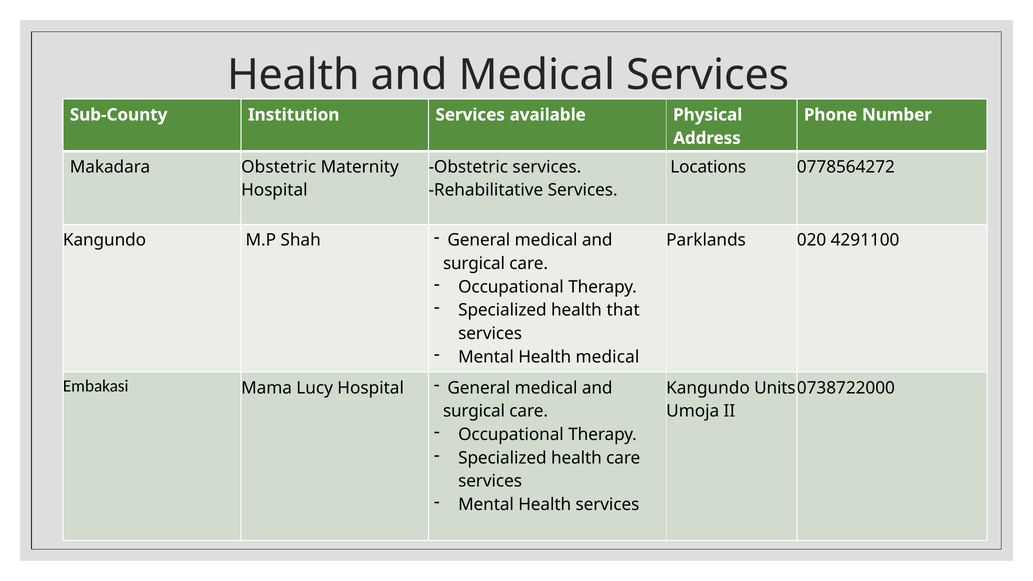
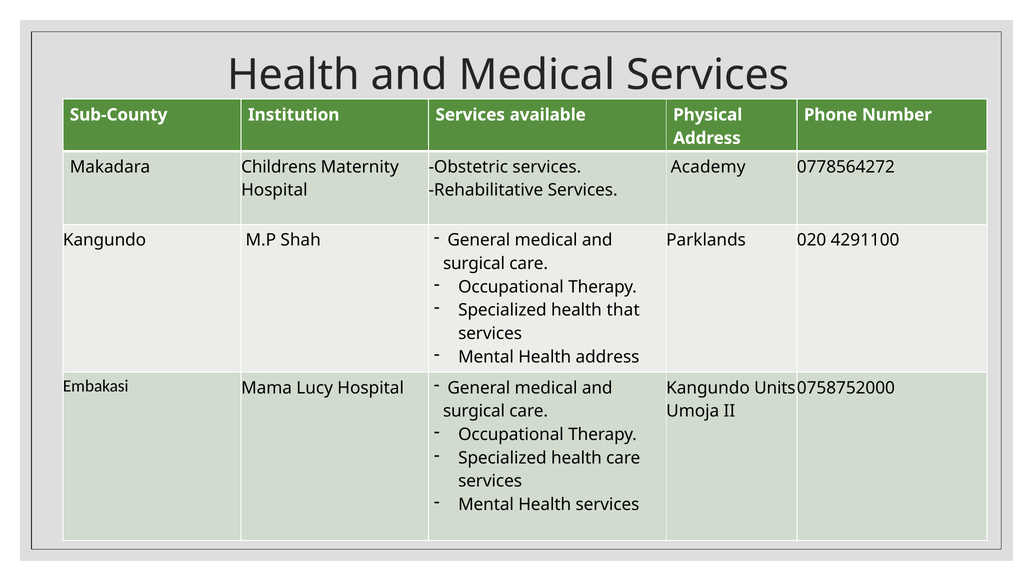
Makadara Obstetric: Obstetric -> Childrens (279, 167)
Locations: Locations -> Academy (708, 167)
Health medical: medical -> address (608, 357)
0738722000: 0738722000 -> 0758752000 (846, 388)
